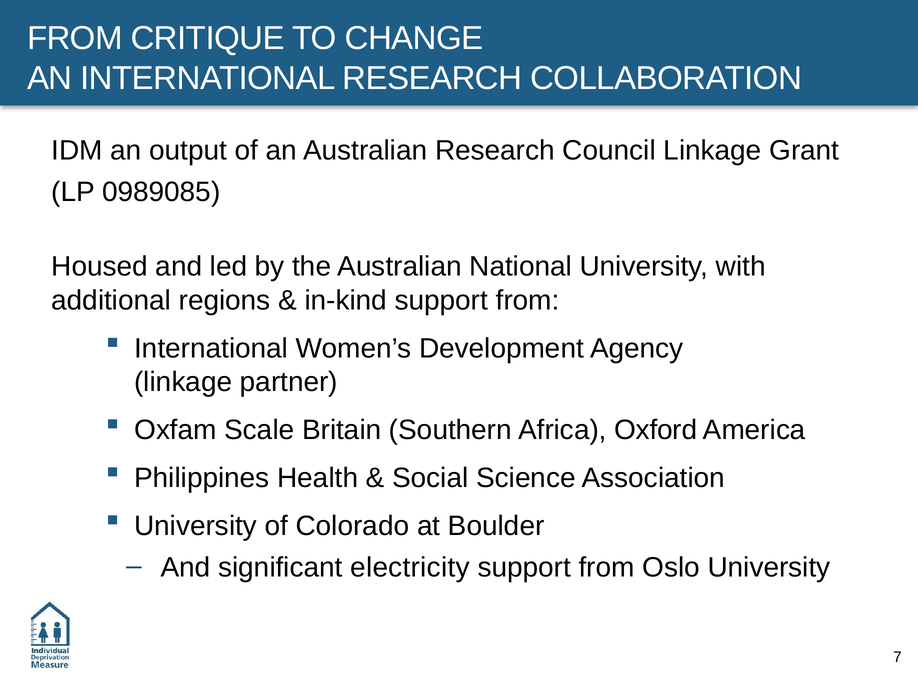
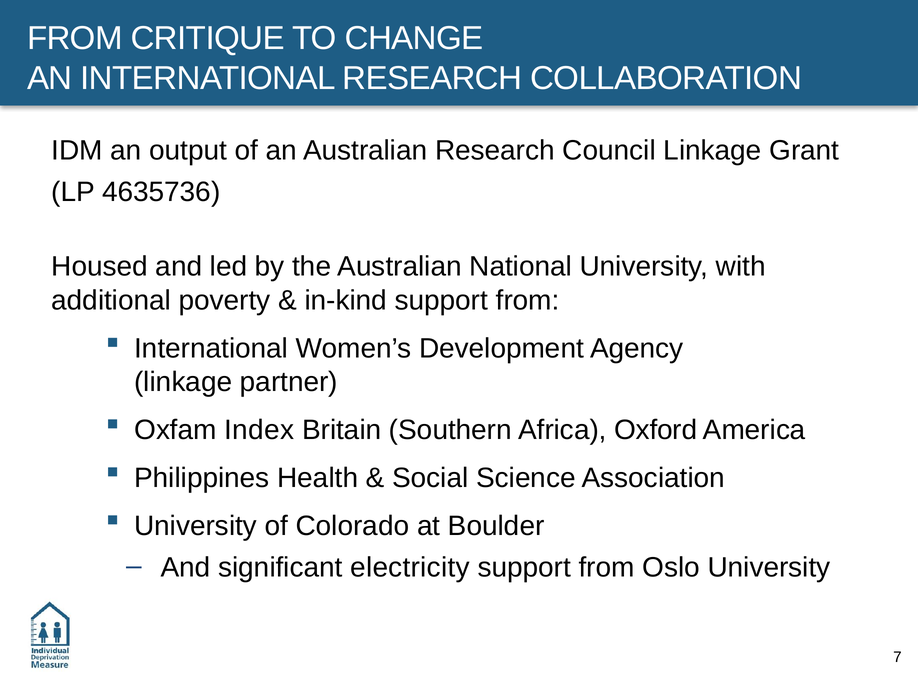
0989085: 0989085 -> 4635736 (161, 192)
regions: regions -> poverty (225, 301)
Scale: Scale -> Index (259, 430)
